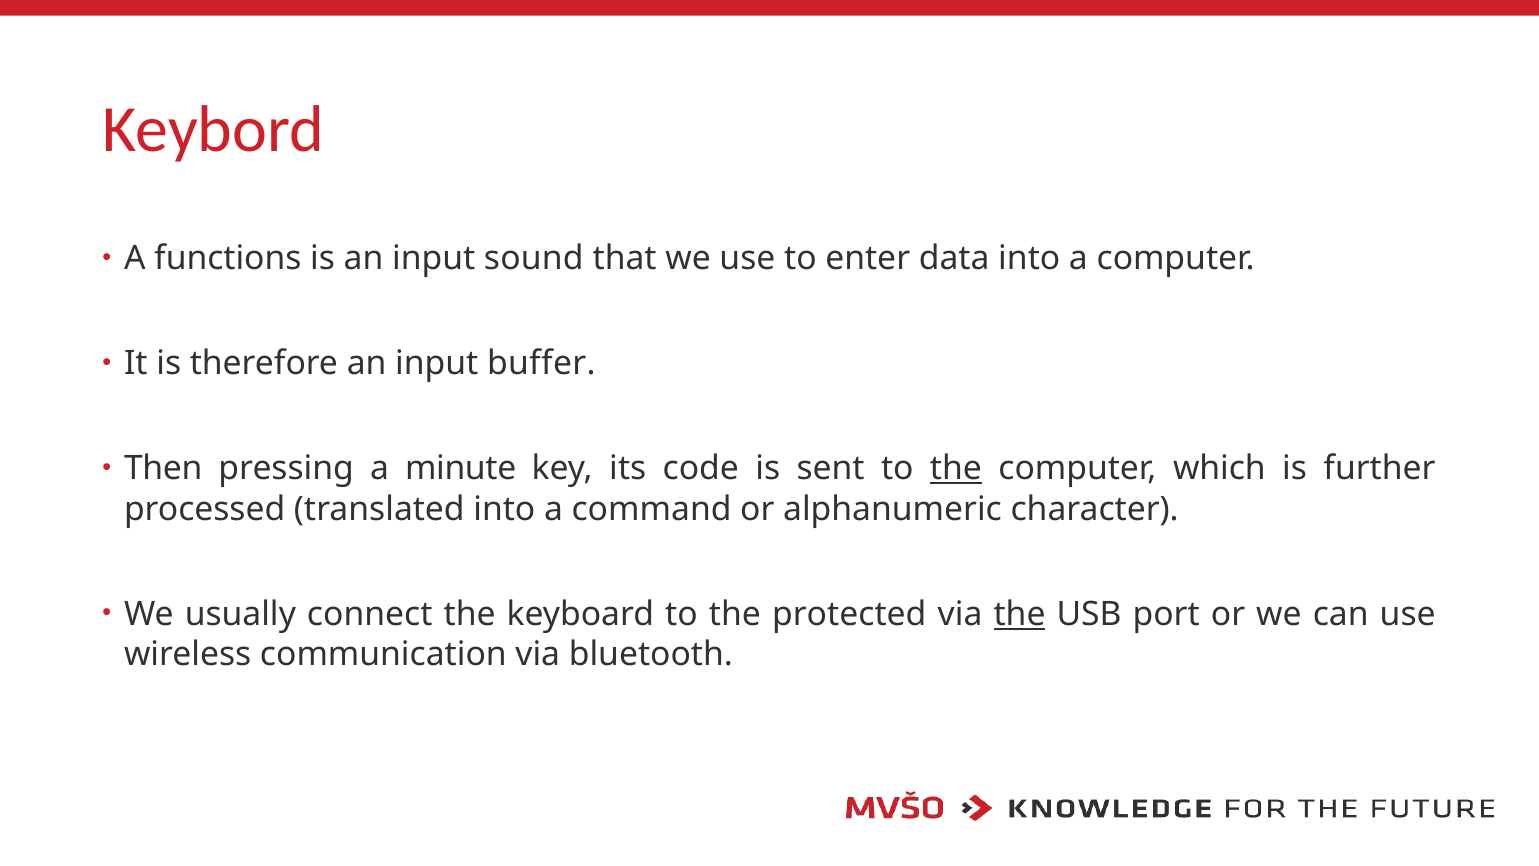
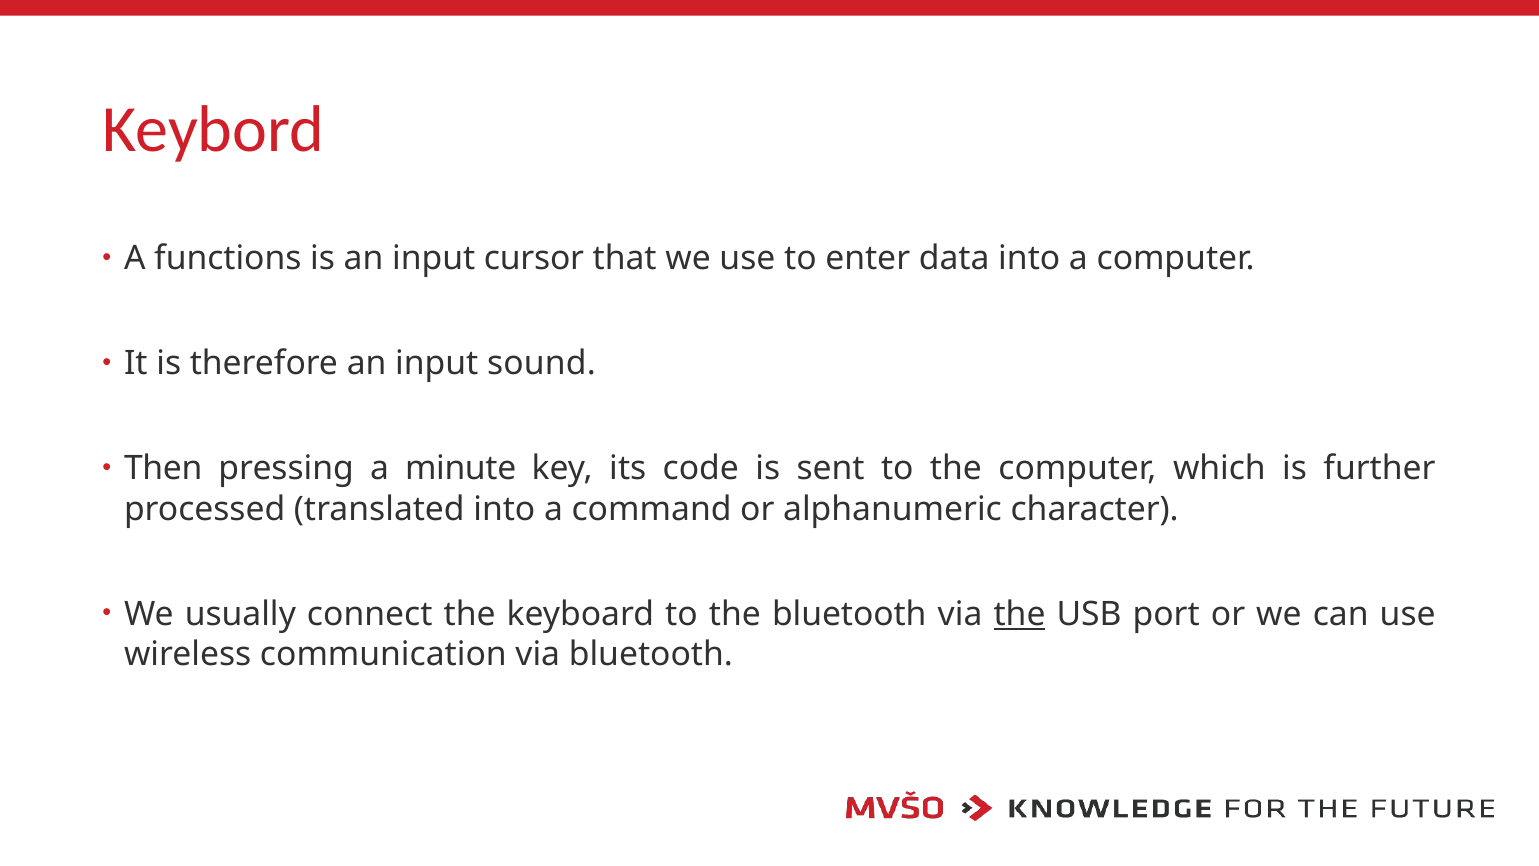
sound: sound -> cursor (534, 259)
buffer: buffer -> sound (541, 364)
the underline: present -> none (956, 469)
the protected: protected -> bluetooth (849, 614)
